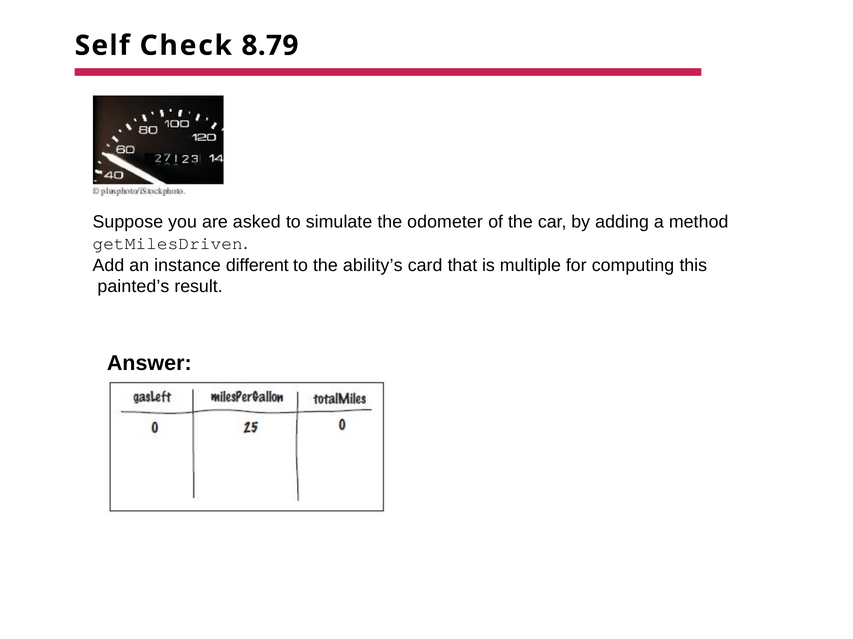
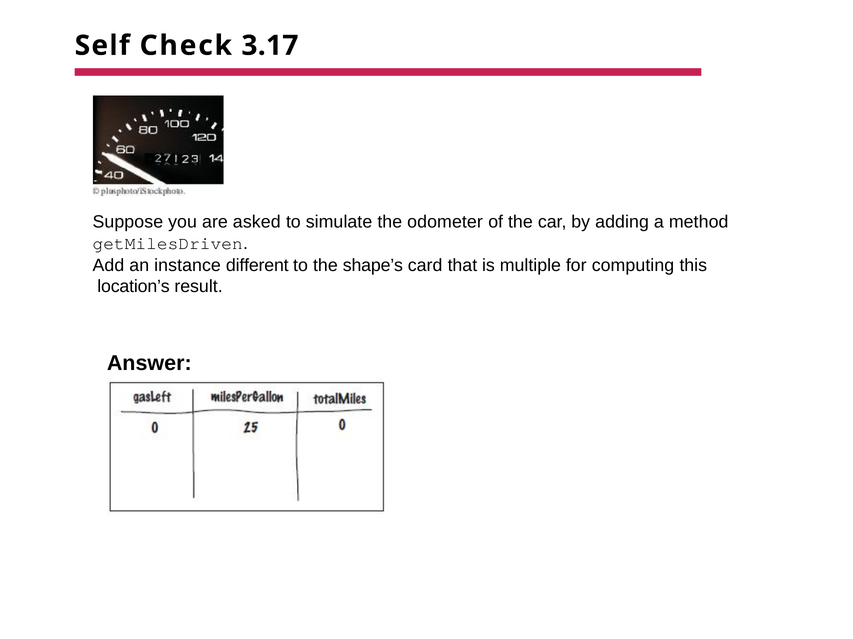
8.79: 8.79 -> 3.17 (270, 46)
ability’s: ability’s -> shape’s (373, 266)
painted’s: painted’s -> location’s (134, 287)
